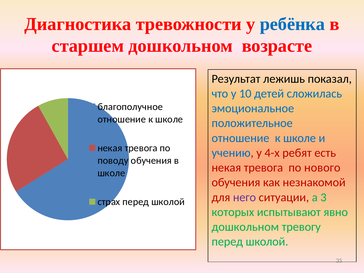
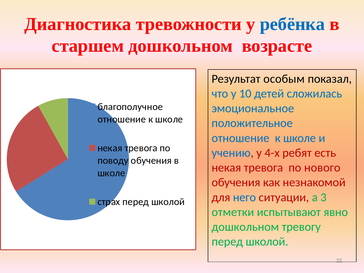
лежишь: лежишь -> особым (284, 79)
него colour: purple -> blue (244, 197)
которых: которых -> отметки (233, 212)
